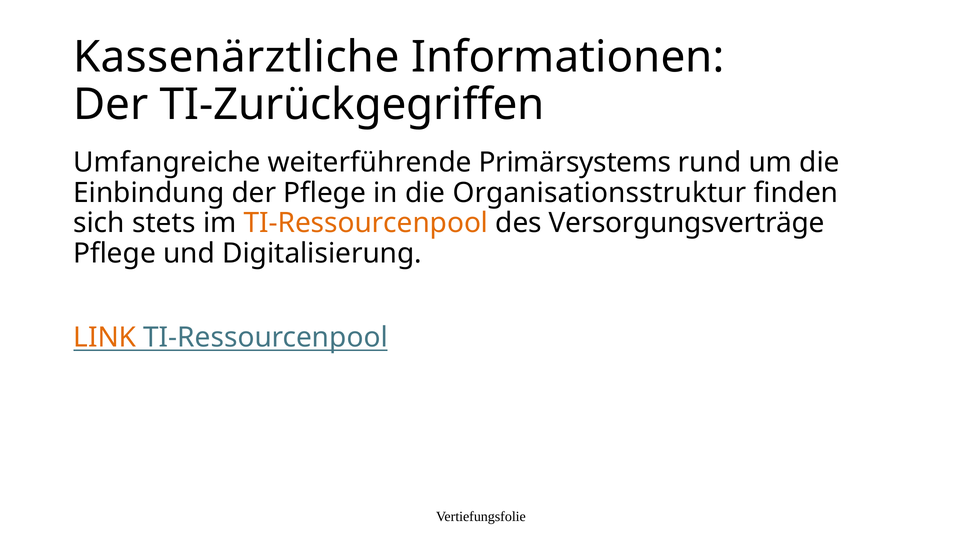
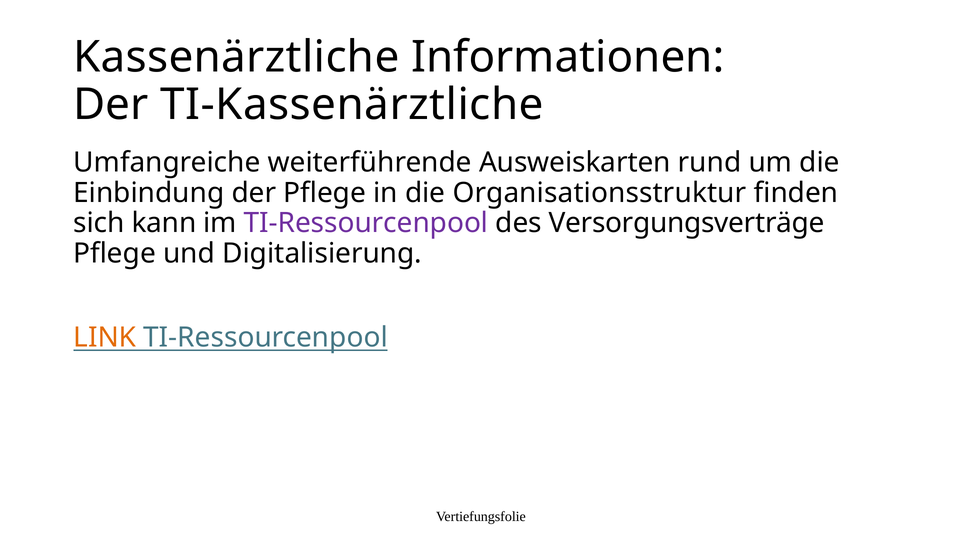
TI-Zurückgegriffen: TI-Zurückgegriffen -> TI-Kassenärztliche (352, 105)
Primärsystems: Primärsystems -> Ausweiskarten (575, 163)
stets: stets -> kann (164, 223)
TI-Ressourcenpool colour: orange -> purple (366, 223)
